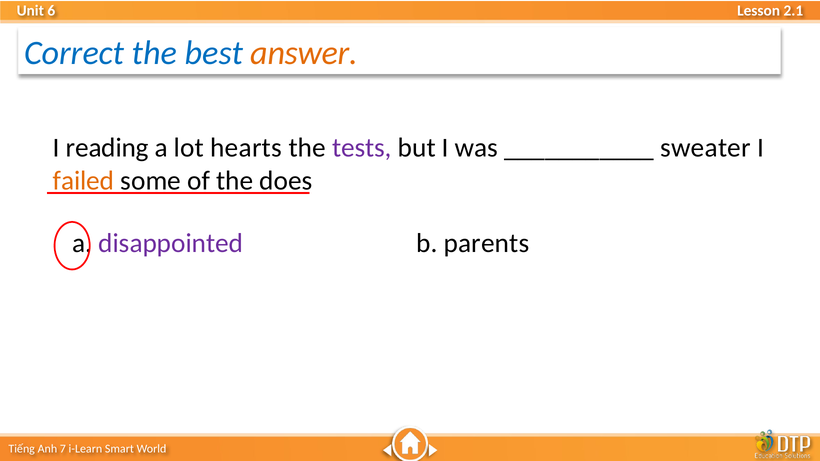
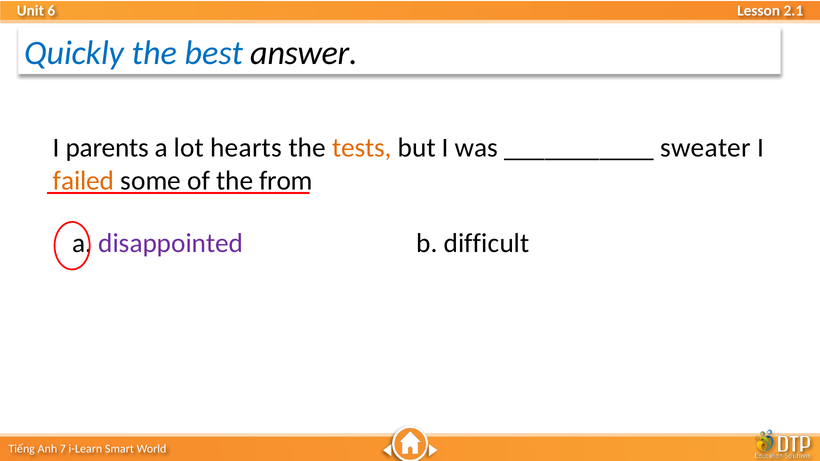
Correct: Correct -> Quickly (74, 53)
answer colour: orange -> black (304, 53)
reading: reading -> parents (107, 148)
tests colour: purple -> orange (362, 148)
does: does -> from (286, 181)
parents: parents -> difficult (487, 243)
